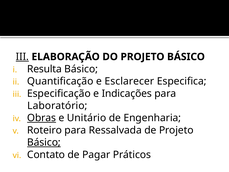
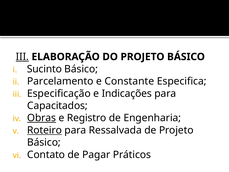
Resulta: Resulta -> Sucinto (44, 69)
Quantificação: Quantificação -> Parcelamento (60, 81)
Esclarecer: Esclarecer -> Constante (129, 81)
Laboratório: Laboratório -> Capacitados (57, 106)
Unitário: Unitário -> Registro (87, 118)
Roteiro underline: none -> present (44, 130)
Básico underline: present -> none (44, 142)
